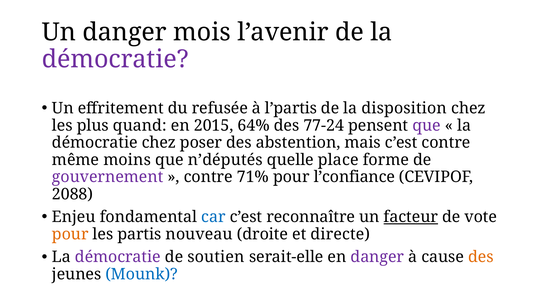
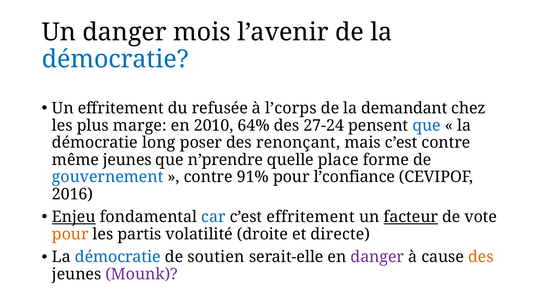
démocratie colour: purple -> blue (115, 59)
l’partis: l’partis -> l’corps (291, 109)
disposition: disposition -> demandant (404, 109)
quand: quand -> marge (140, 126)
2015: 2015 -> 2010 (214, 126)
77-24: 77-24 -> 27-24 (324, 126)
que colour: purple -> blue (427, 126)
démocratie chez: chez -> long (159, 143)
abstention: abstention -> renonçant (298, 143)
même moins: moins -> jeunes (127, 160)
n’députés: n’députés -> n’prendre (225, 160)
gouvernement colour: purple -> blue (108, 177)
71%: 71% -> 91% (253, 177)
2088: 2088 -> 2016 (73, 195)
Enjeu underline: none -> present (74, 217)
c’est reconnaître: reconnaître -> effritement (311, 217)
nouveau: nouveau -> volatilité (199, 235)
démocratie colour: purple -> blue (118, 258)
Mounk colour: blue -> purple (142, 275)
